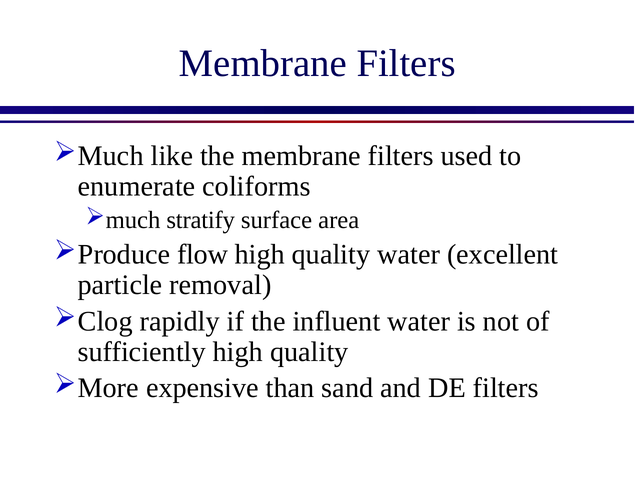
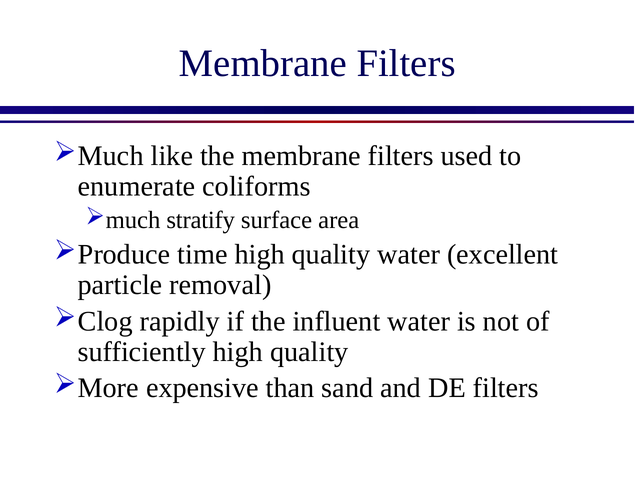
flow: flow -> time (202, 254)
